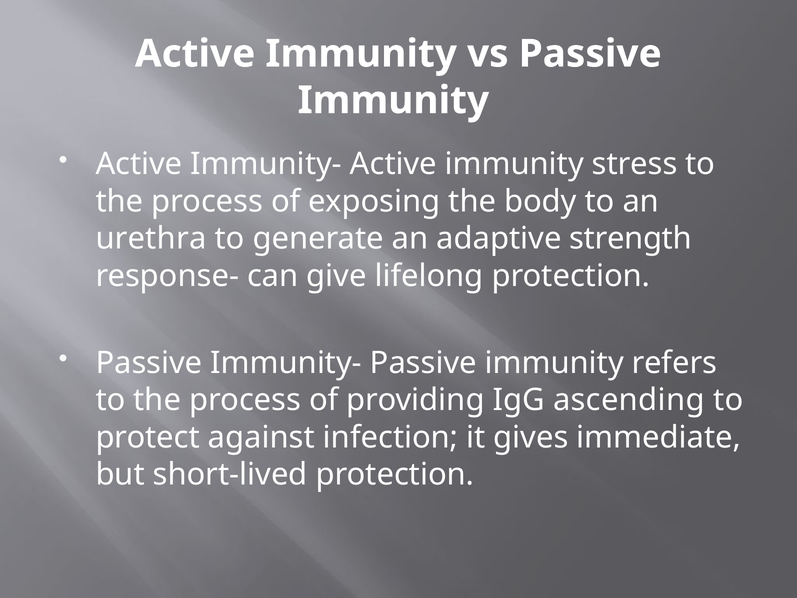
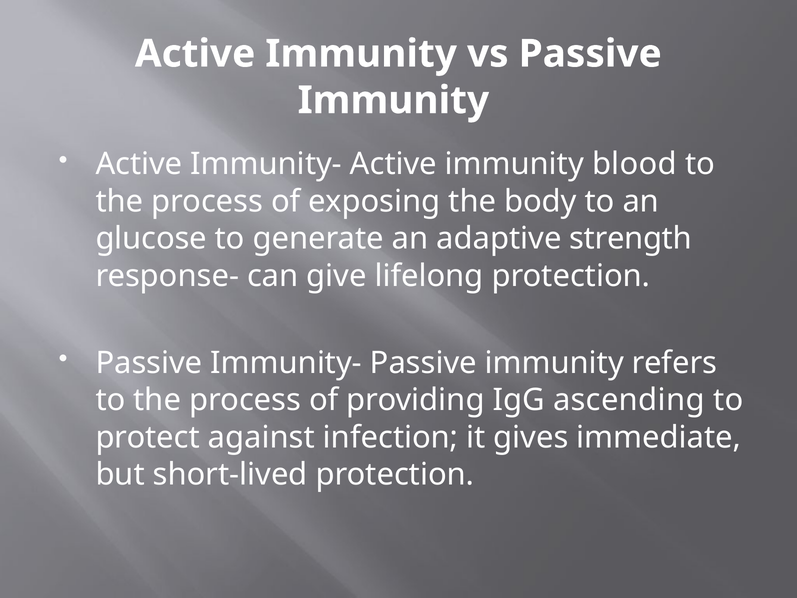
stress: stress -> blood (634, 164)
urethra: urethra -> glucose (151, 239)
